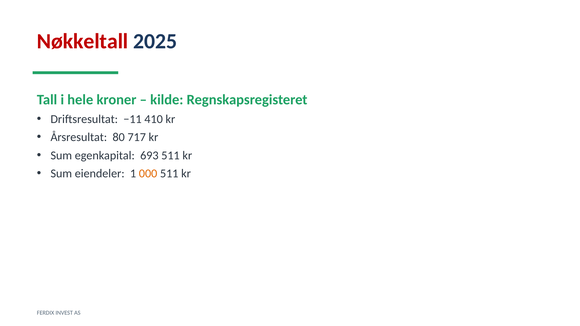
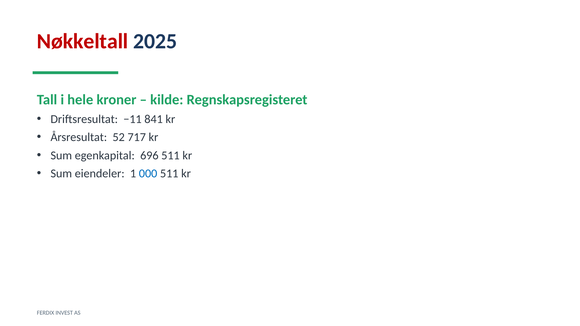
410: 410 -> 841 (154, 119)
80: 80 -> 52 (119, 137)
693: 693 -> 696 (149, 156)
000 colour: orange -> blue (148, 174)
